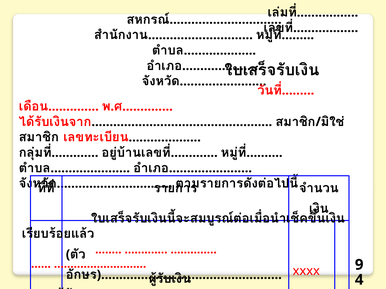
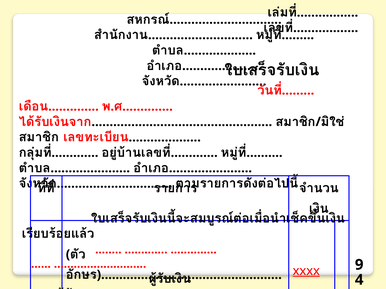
xxxx underline: none -> present (306, 271)
